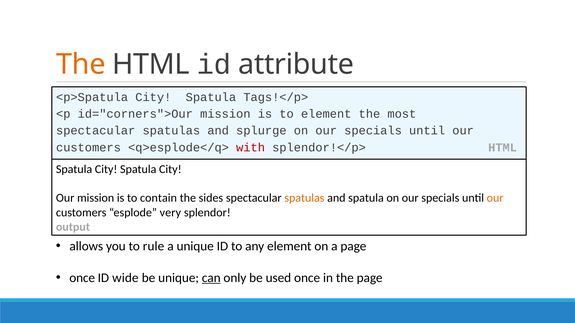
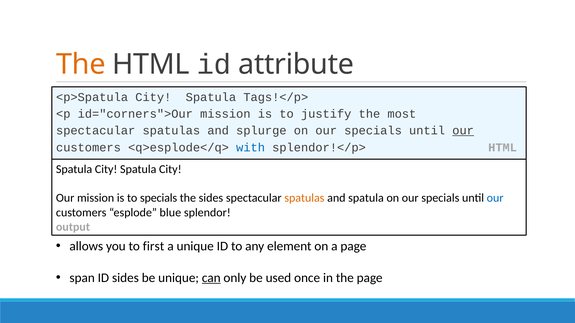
to element: element -> justify (326, 114)
our underline: none -> present (463, 131)
with colour: red -> blue (251, 148)
to contain: contain -> specials (159, 198)
our colour: orange -> blue (495, 198)
very: very -> blue (170, 213)
rule: rule -> first (154, 246)
once: once -> span (82, 278)
ID wide: wide -> sides (125, 278)
